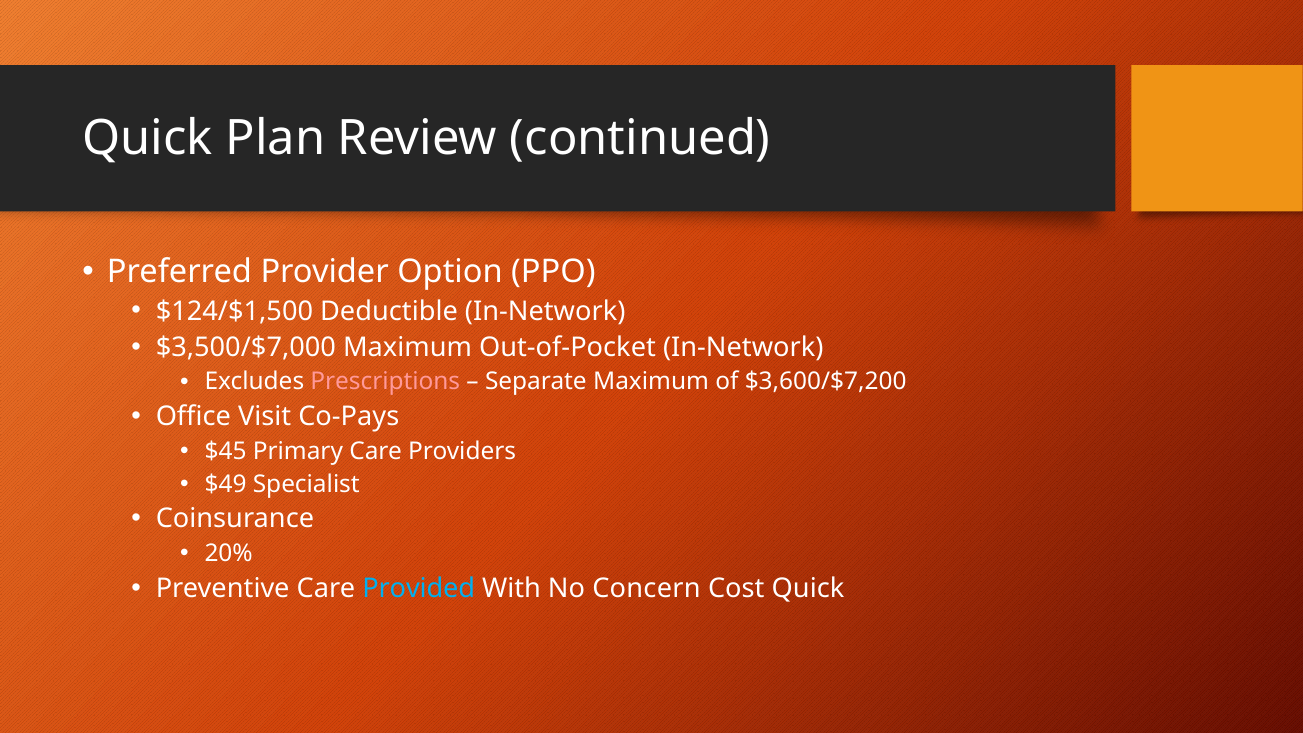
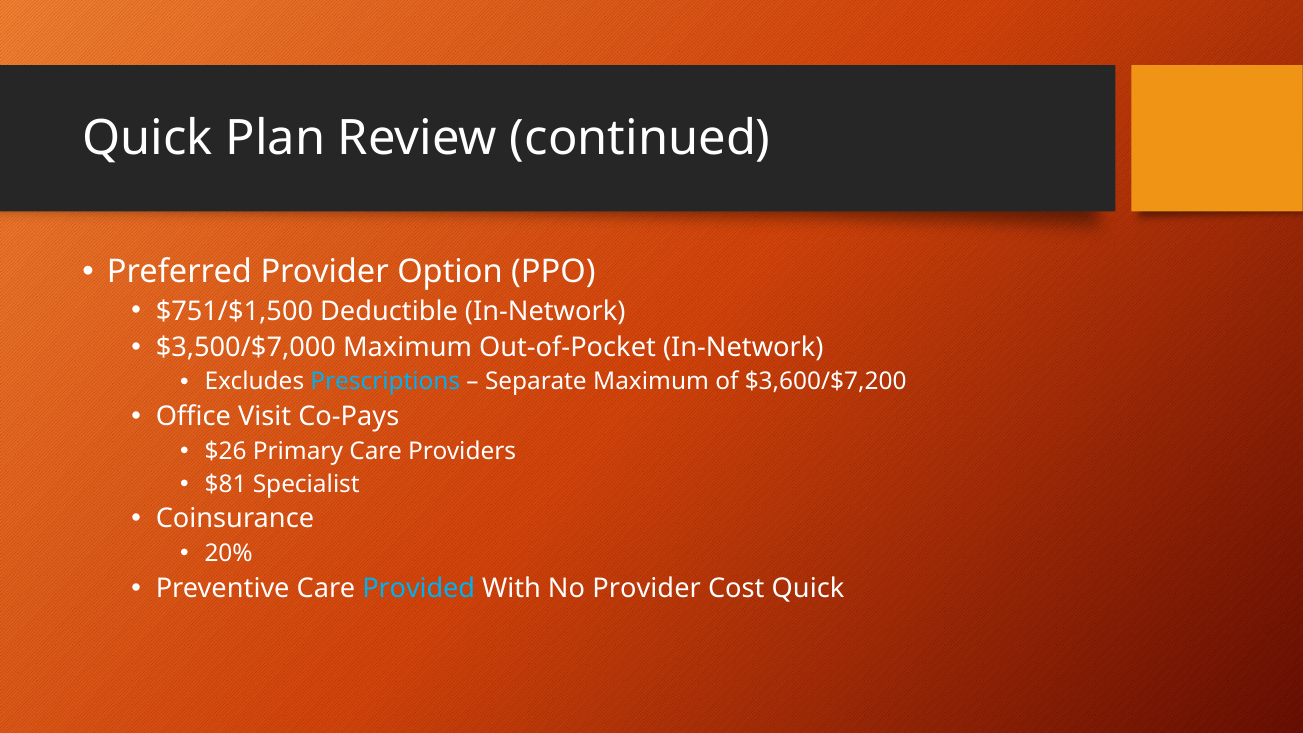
$124/$1,500: $124/$1,500 -> $751/$1,500 (234, 311)
Prescriptions colour: pink -> light blue (385, 382)
$45: $45 -> $26 (226, 451)
$49: $49 -> $81 (226, 484)
No Concern: Concern -> Provider (647, 588)
